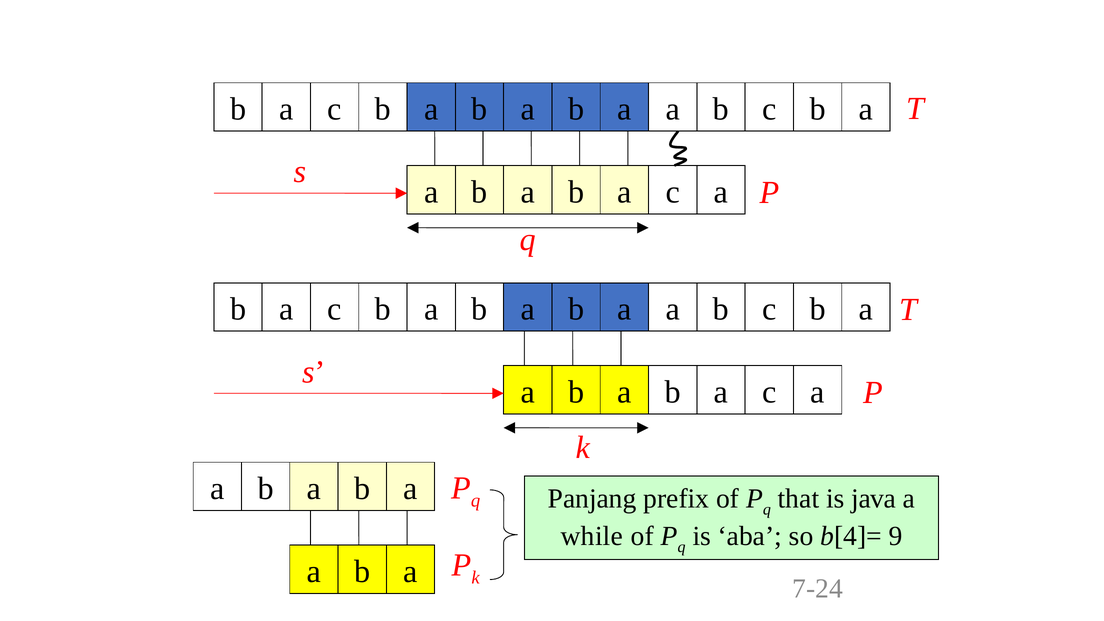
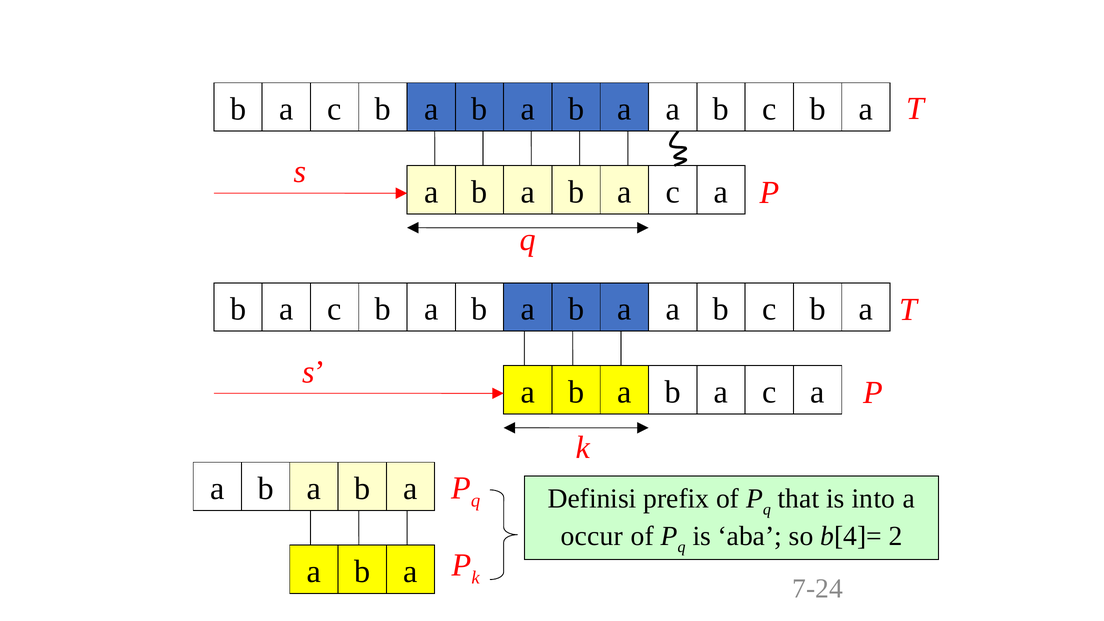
Panjang: Panjang -> Definisi (592, 499)
java: java -> into (873, 499)
while: while -> occur (592, 536)
9: 9 -> 2 (896, 536)
